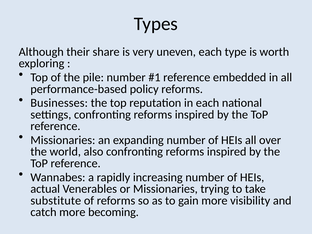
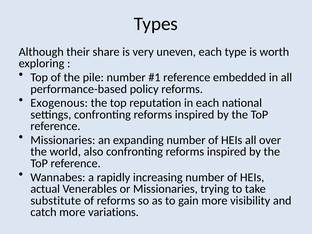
Businesses: Businesses -> Exogenous (59, 103)
becoming: becoming -> variations (113, 212)
